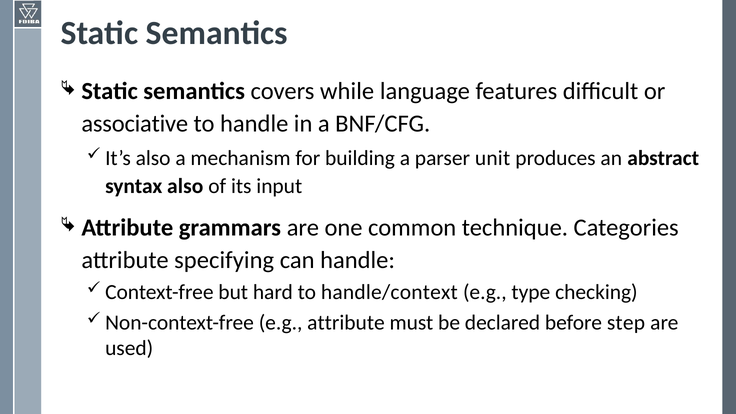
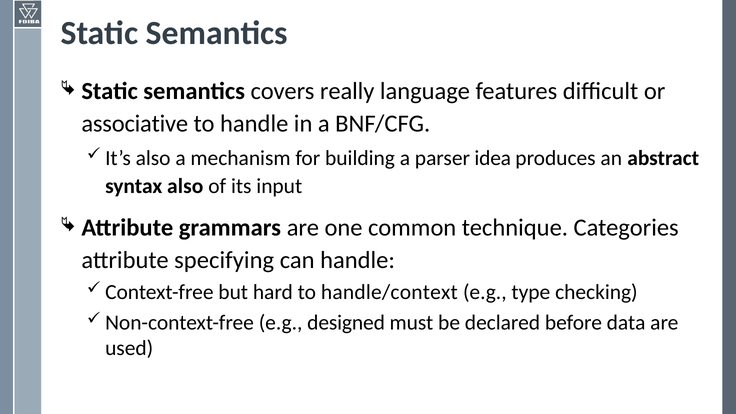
while: while -> really (347, 91)
unit: unit -> idea (493, 158)
e.g attribute: attribute -> designed (346, 323)
step: step -> data (626, 323)
